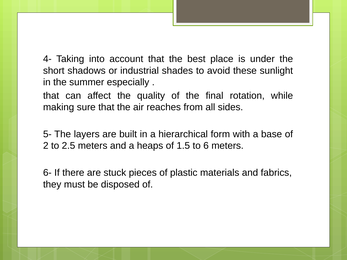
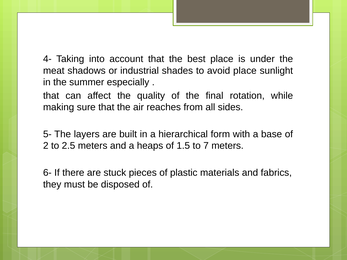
short: short -> meat (54, 71)
avoid these: these -> place (245, 71)
6: 6 -> 7 (206, 146)
